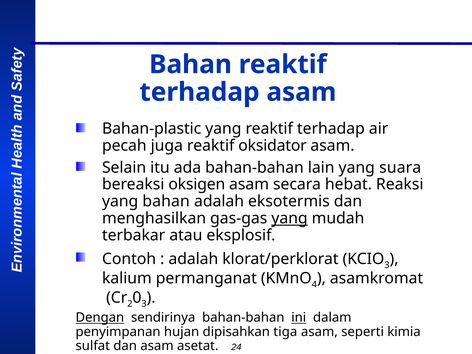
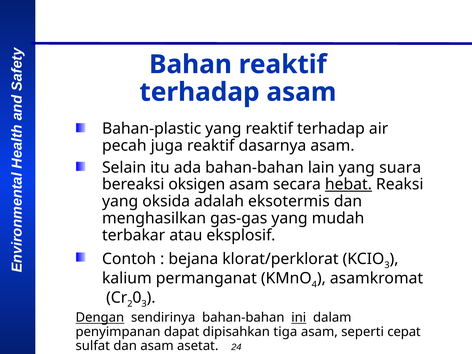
oksidator: oksidator -> dasarnya (272, 146)
hebat underline: none -> present (348, 184)
yang bahan: bahan -> oksida (166, 201)
yang underline: present -> none (290, 218)
adalah: adalah -> bejana (193, 259)
hujan: hujan -> dapat (182, 332)
kimia: kimia -> cepat (404, 332)
